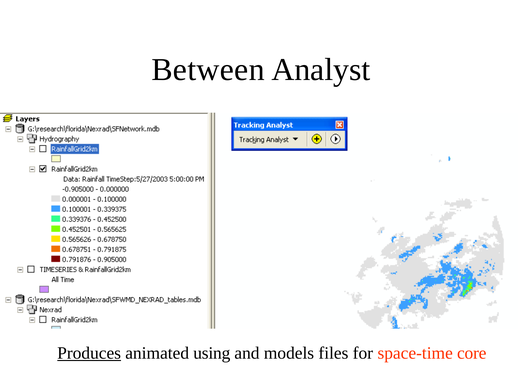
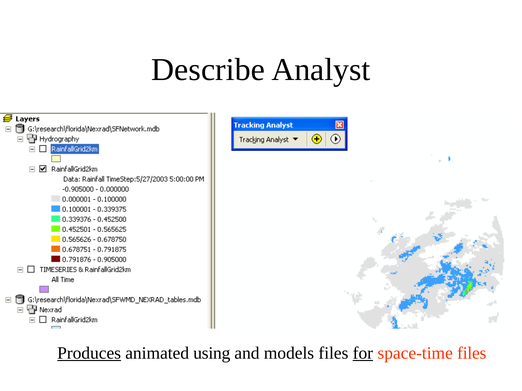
Between: Between -> Describe (208, 70)
for underline: none -> present (363, 354)
space-time core: core -> files (472, 354)
